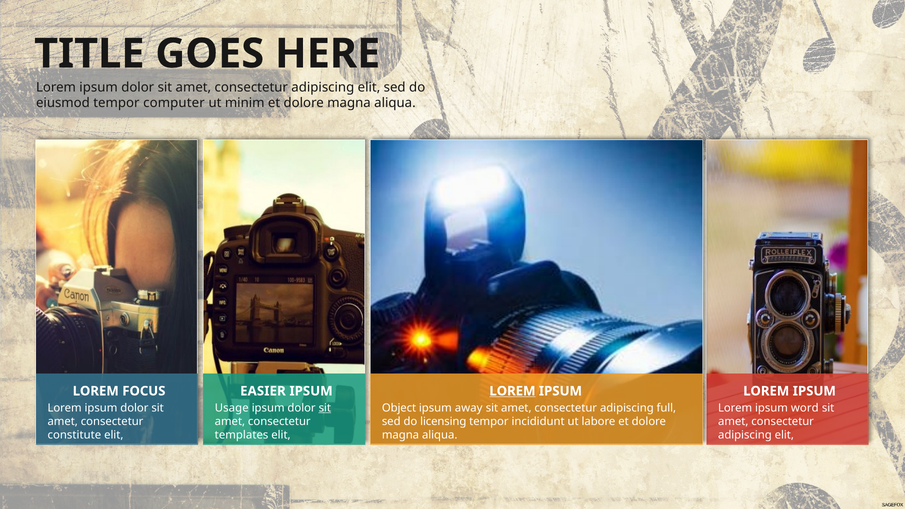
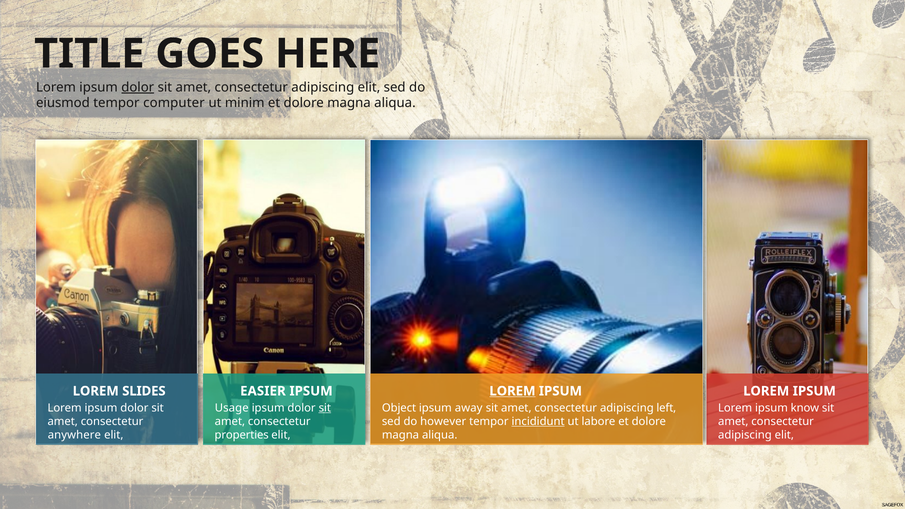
dolor underline: none -> present (138, 87)
FOCUS: FOCUS -> SLIDES (144, 391)
full: full -> left (666, 408)
word: word -> know (805, 408)
licensing: licensing -> however (443, 421)
incididunt underline: none -> present (538, 421)
constitute: constitute -> anywhere (74, 435)
templates: templates -> properties (242, 435)
